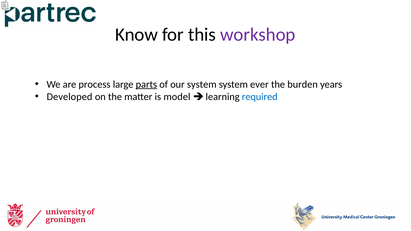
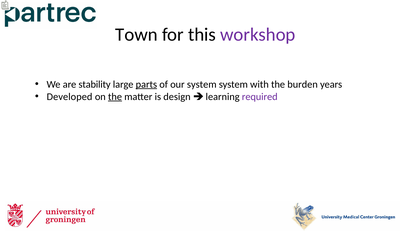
Know: Know -> Town (136, 35)
process: process -> stability (95, 84)
ever: ever -> with (259, 84)
the underline: none -> present (115, 97)
model: model -> design (177, 97)
required colour: blue -> purple (260, 97)
